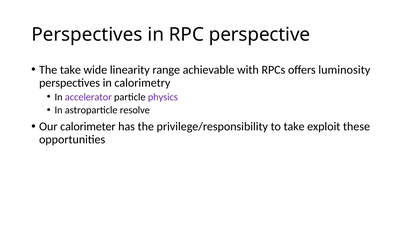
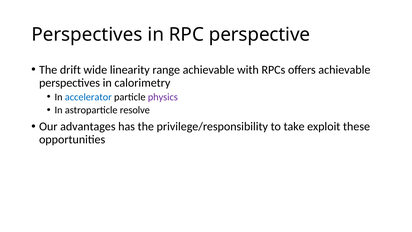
The take: take -> drift (70, 70)
offers luminosity: luminosity -> achievable (344, 70)
accelerator colour: purple -> blue (88, 97)
calorimeter: calorimeter -> advantages (88, 126)
